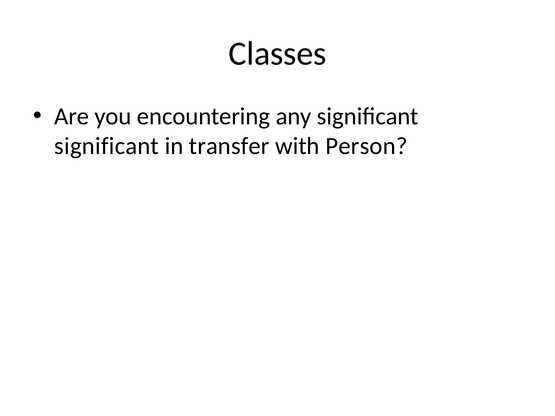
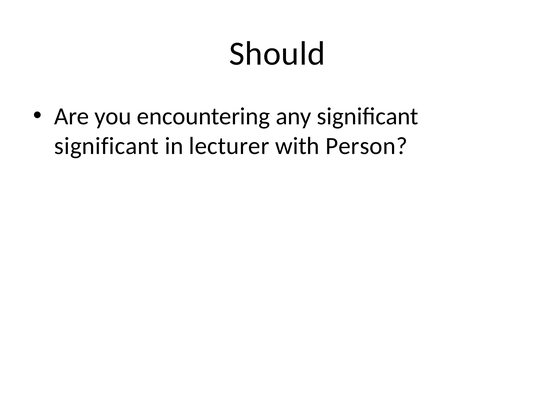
Classes: Classes -> Should (277, 54)
transfer: transfer -> lecturer (229, 146)
